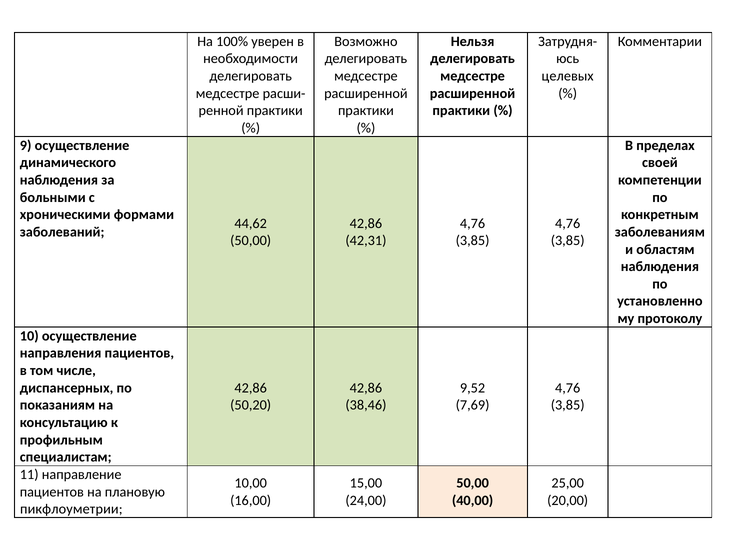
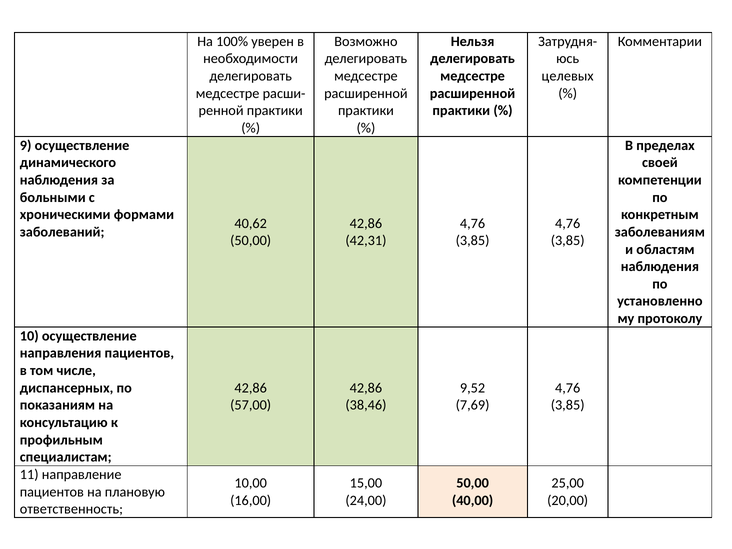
44,62: 44,62 -> 40,62 (251, 223)
50,20: 50,20 -> 57,00 (251, 405)
пикфлоуметрии: пикфлоуметрии -> ответственность (71, 509)
